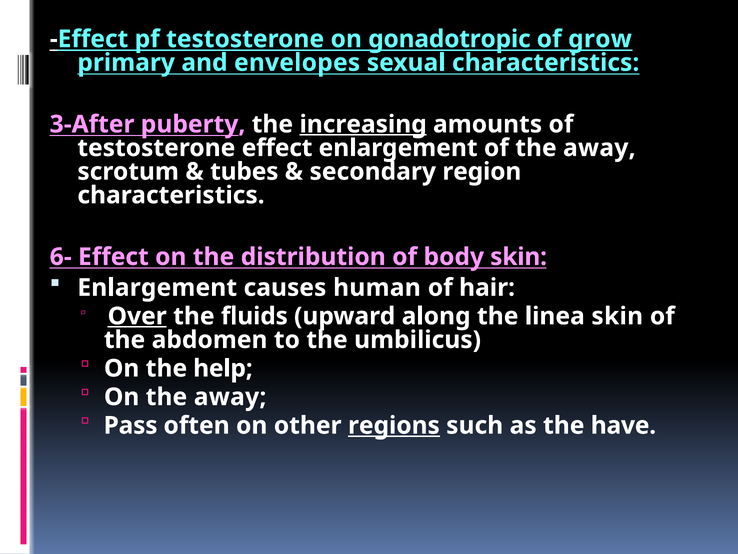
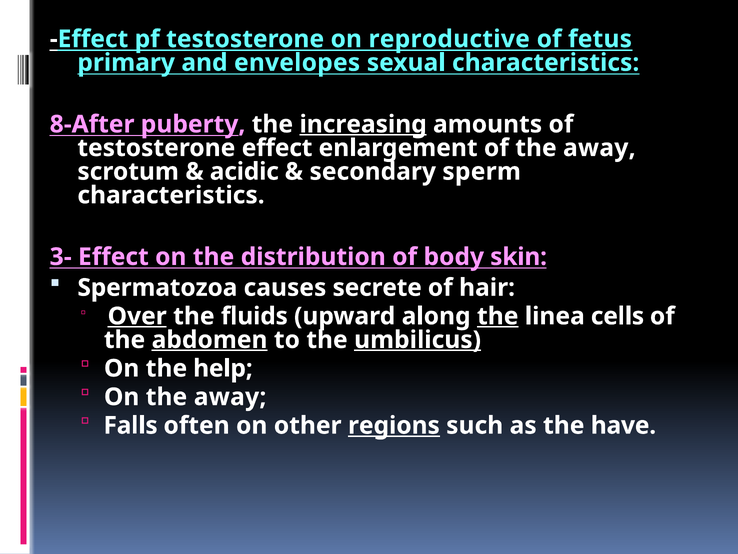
gonadotropic: gonadotropic -> reproductive (449, 39)
grow: grow -> fetus (600, 39)
3-After: 3-After -> 8-After (92, 124)
tubes: tubes -> acidic (244, 171)
region: region -> sperm (482, 171)
6-: 6- -> 3- (61, 257)
Enlargement: Enlargement -> Spermatozoa (157, 287)
human: human -> secrete (377, 287)
the underline: none -> present (498, 316)
linea skin: skin -> cells (617, 316)
abdomen underline: none -> present (210, 340)
umbilicus underline: none -> present (418, 340)
Pass: Pass -> Falls (131, 425)
